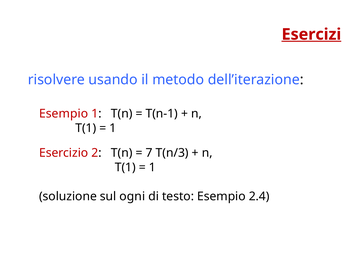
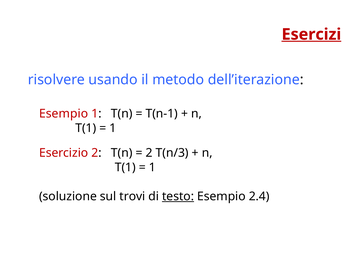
7: 7 -> 2 (149, 153)
ogni: ogni -> trovi (132, 197)
testo underline: none -> present (178, 197)
